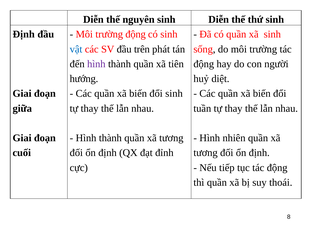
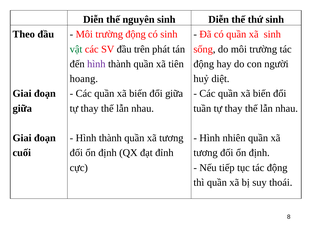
Định: Định -> Theo (24, 34)
vật colour: blue -> green (76, 49)
hướng: hướng -> hoang (84, 79)
đổi sinh: sinh -> giữa (174, 93)
